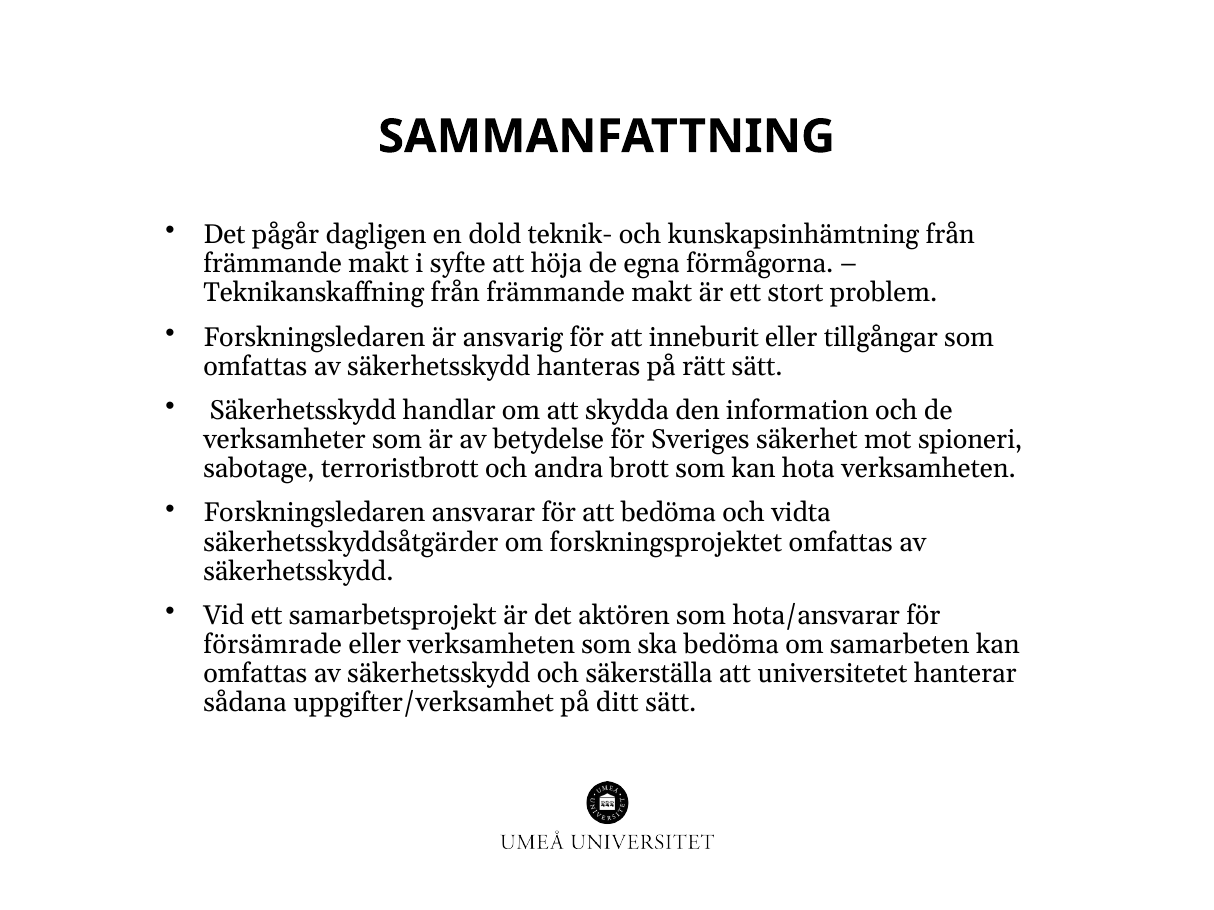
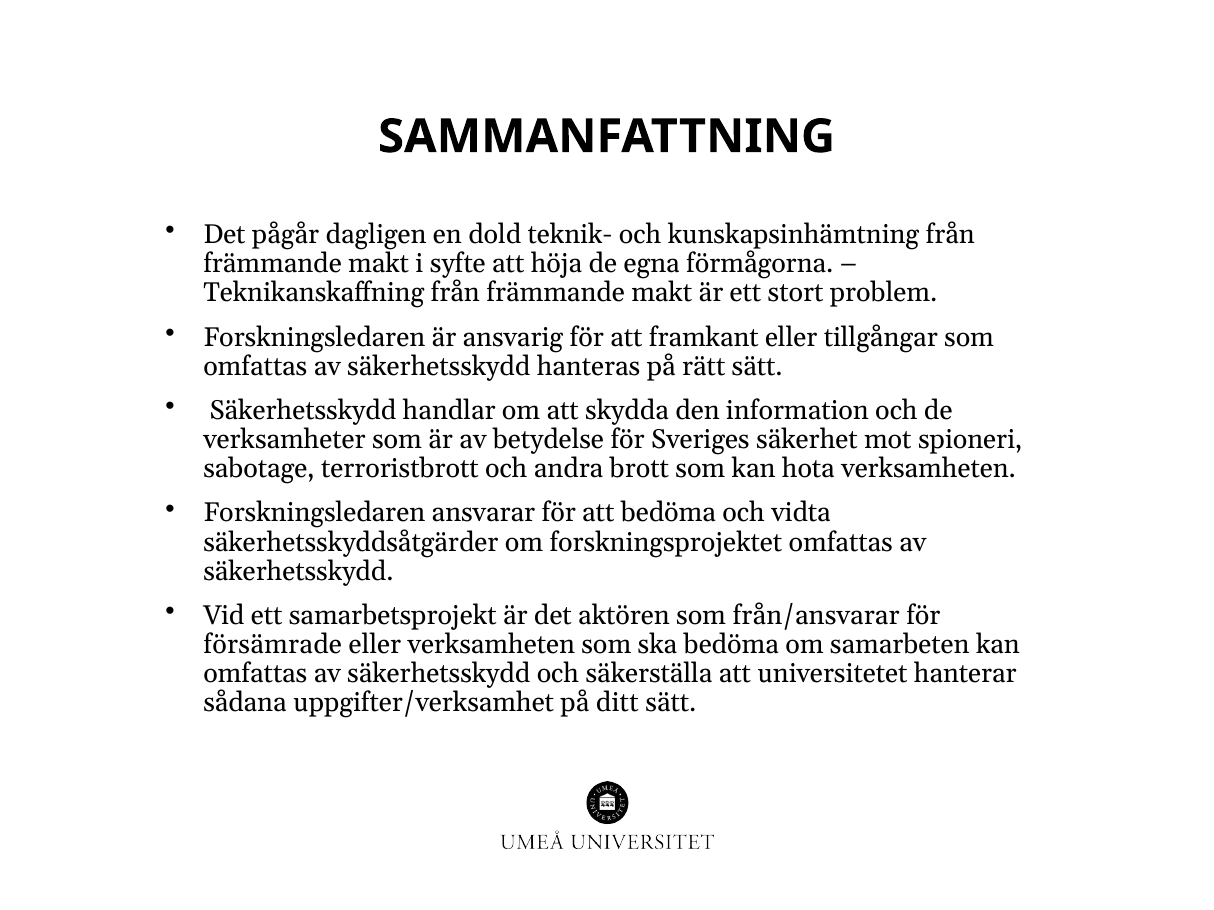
inneburit: inneburit -> framkant (704, 337)
hota/ansvarar: hota/ansvarar -> från/ansvarar (816, 616)
